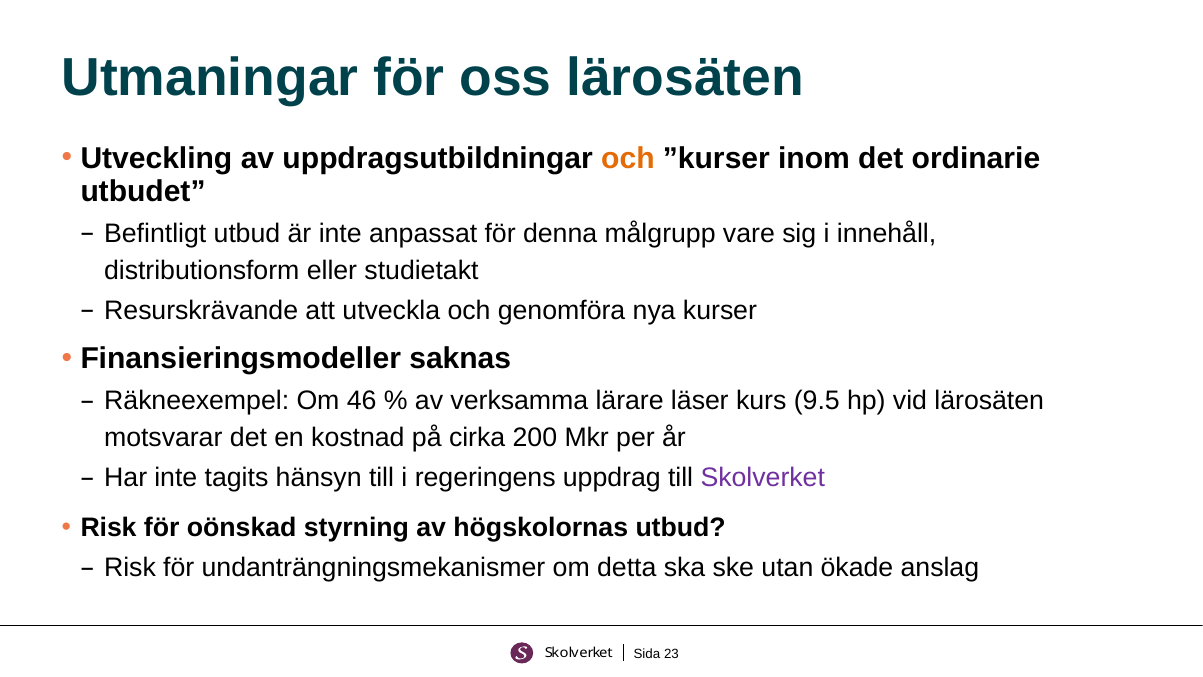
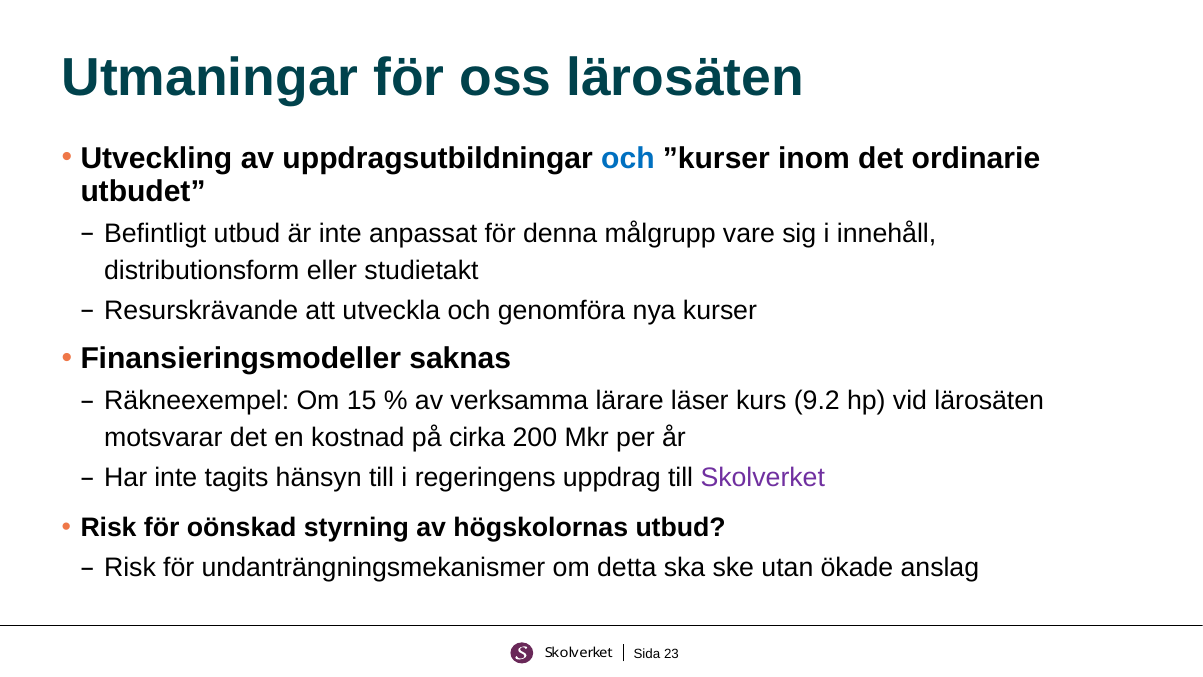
och colour: orange -> blue (628, 158)
46: 46 -> 15 (362, 401)
9.5: 9.5 -> 9.2 (817, 401)
